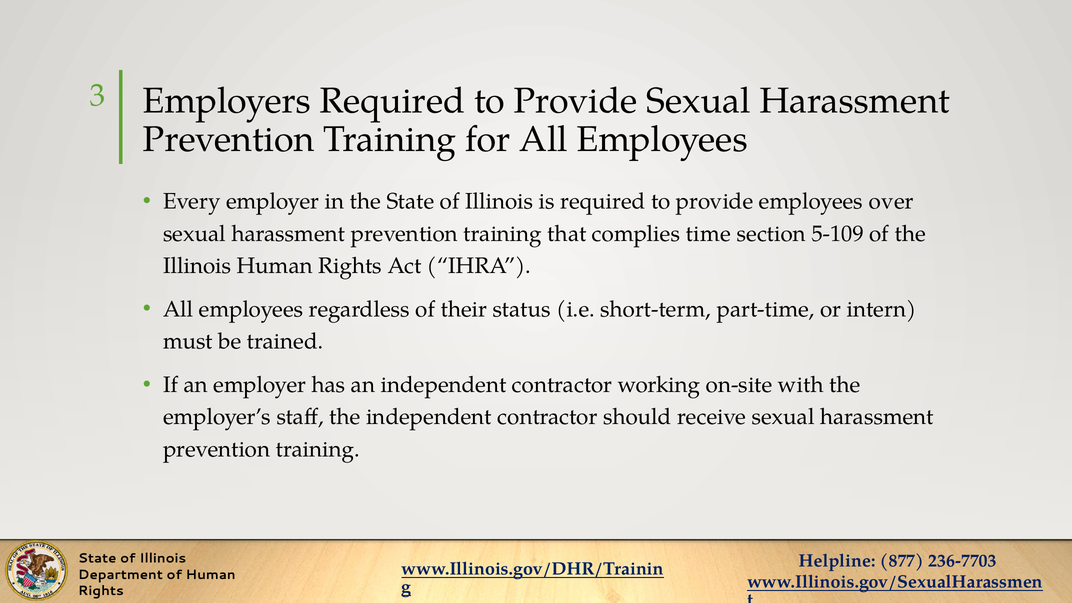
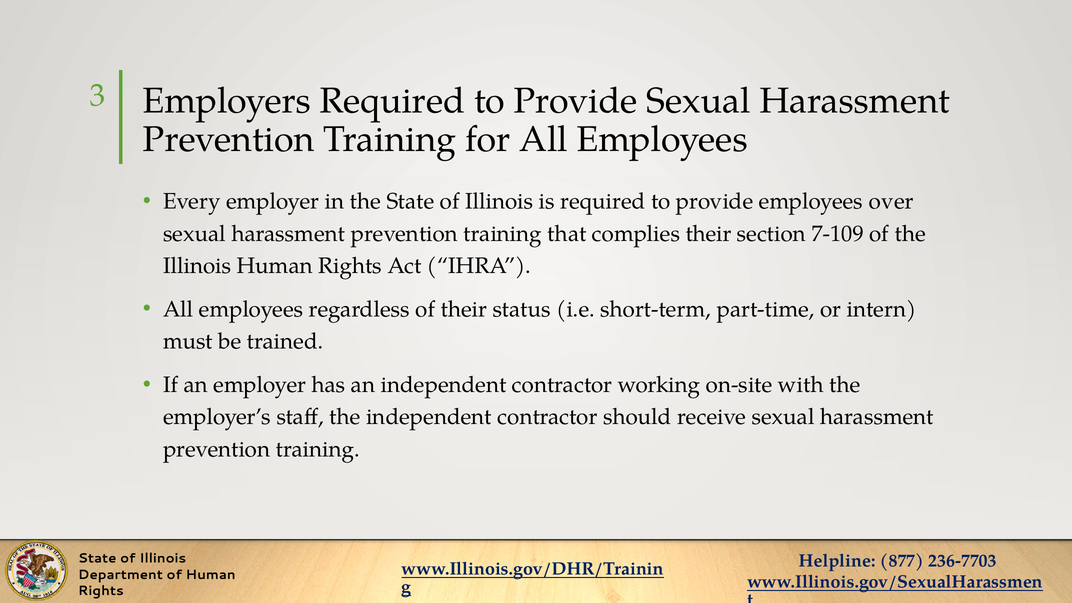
complies time: time -> their (709, 234)
5-109: 5-109 -> 7-109 (838, 234)
